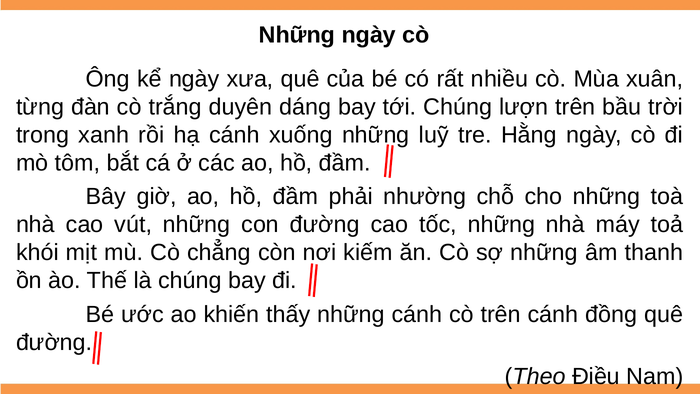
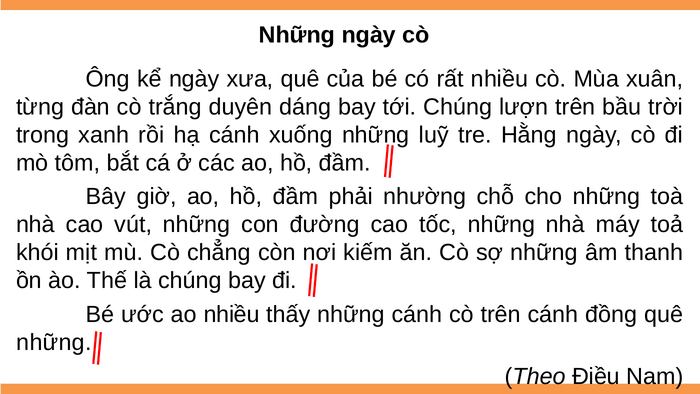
ao khiến: khiến -> nhiều (232, 314)
đường: đường -> những (54, 342)
